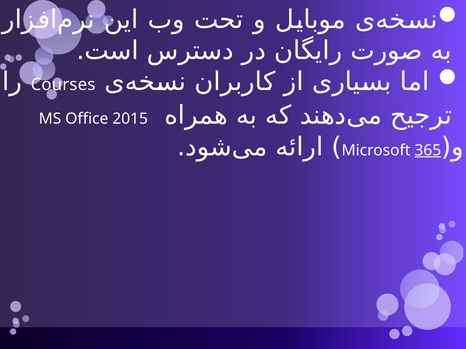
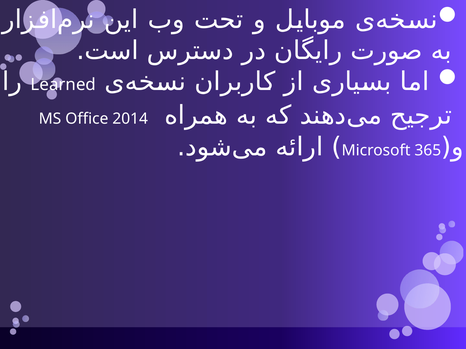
Courses: Courses -> Learned (63, 85)
2015: 2015 -> 2014 (130, 119)
365 underline: present -> none (428, 150)
